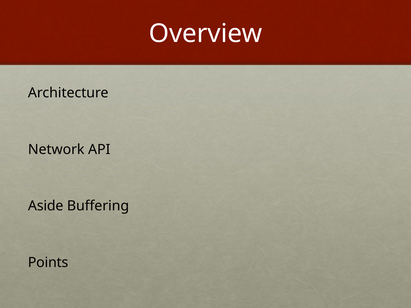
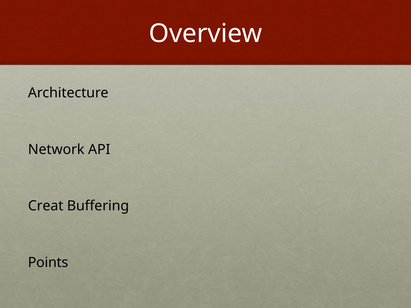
Aside: Aside -> Creat (46, 206)
